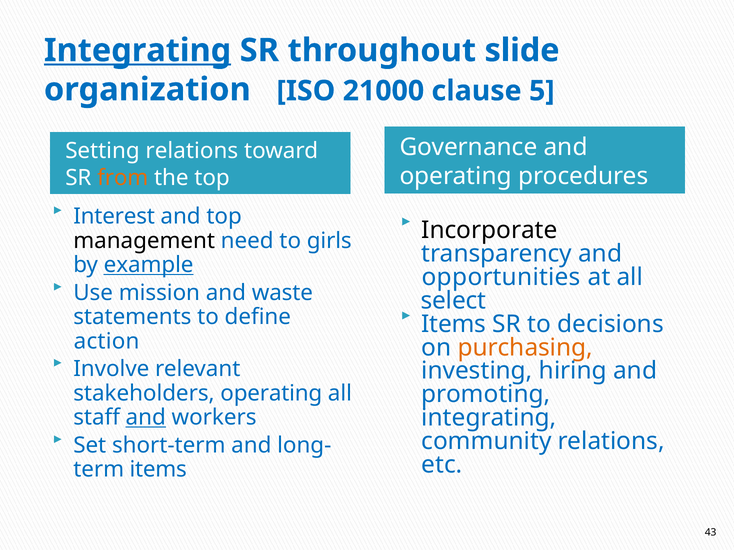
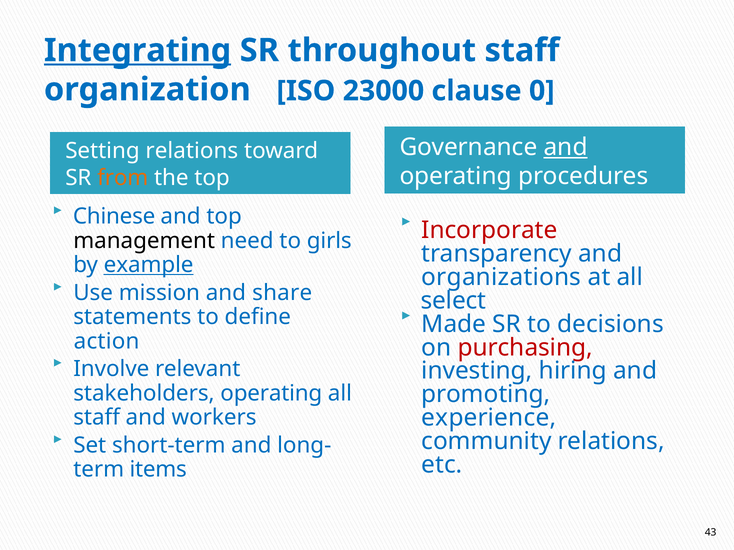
throughout slide: slide -> staff (522, 50)
21000: 21000 -> 23000 (383, 91)
5: 5 -> 0 (542, 91)
and underline: none -> present (566, 147)
Interest: Interest -> Chinese (114, 217)
Incorporate colour: black -> red (489, 230)
opportunities: opportunities -> organizations (501, 277)
waste: waste -> share (282, 293)
Items: Items -> Made (454, 324)
purchasing colour: orange -> red (525, 348)
and underline: present -> none (146, 418)
integrating: integrating -> experience (489, 418)
